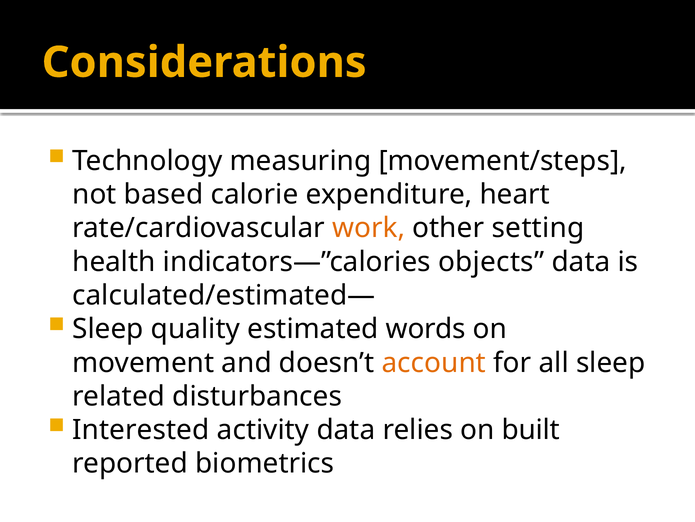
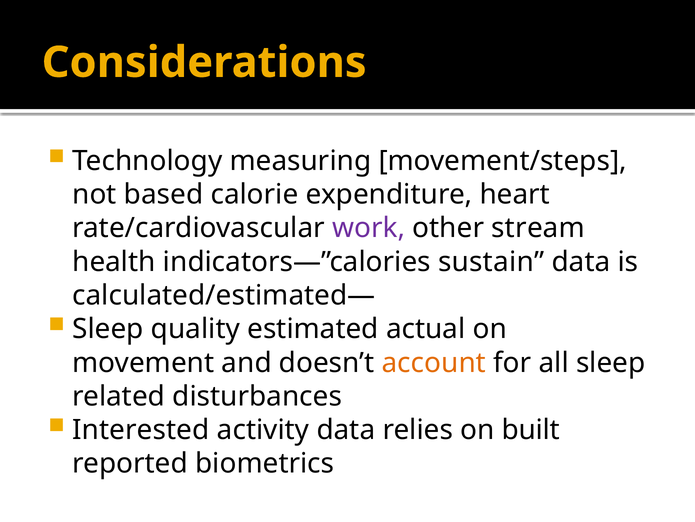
work colour: orange -> purple (369, 228)
setting: setting -> stream (538, 228)
objects: objects -> sustain (491, 261)
words: words -> actual (426, 329)
